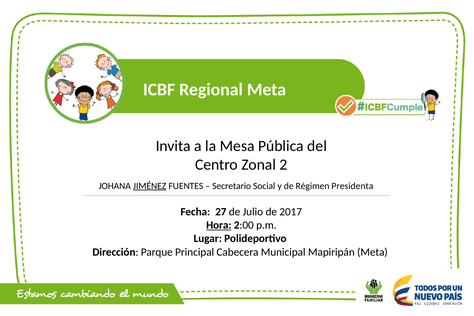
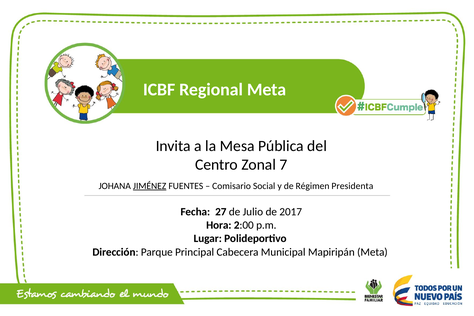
2: 2 -> 7 (283, 165)
Secretario: Secretario -> Comisario (232, 186)
Hora underline: present -> none (219, 225)
